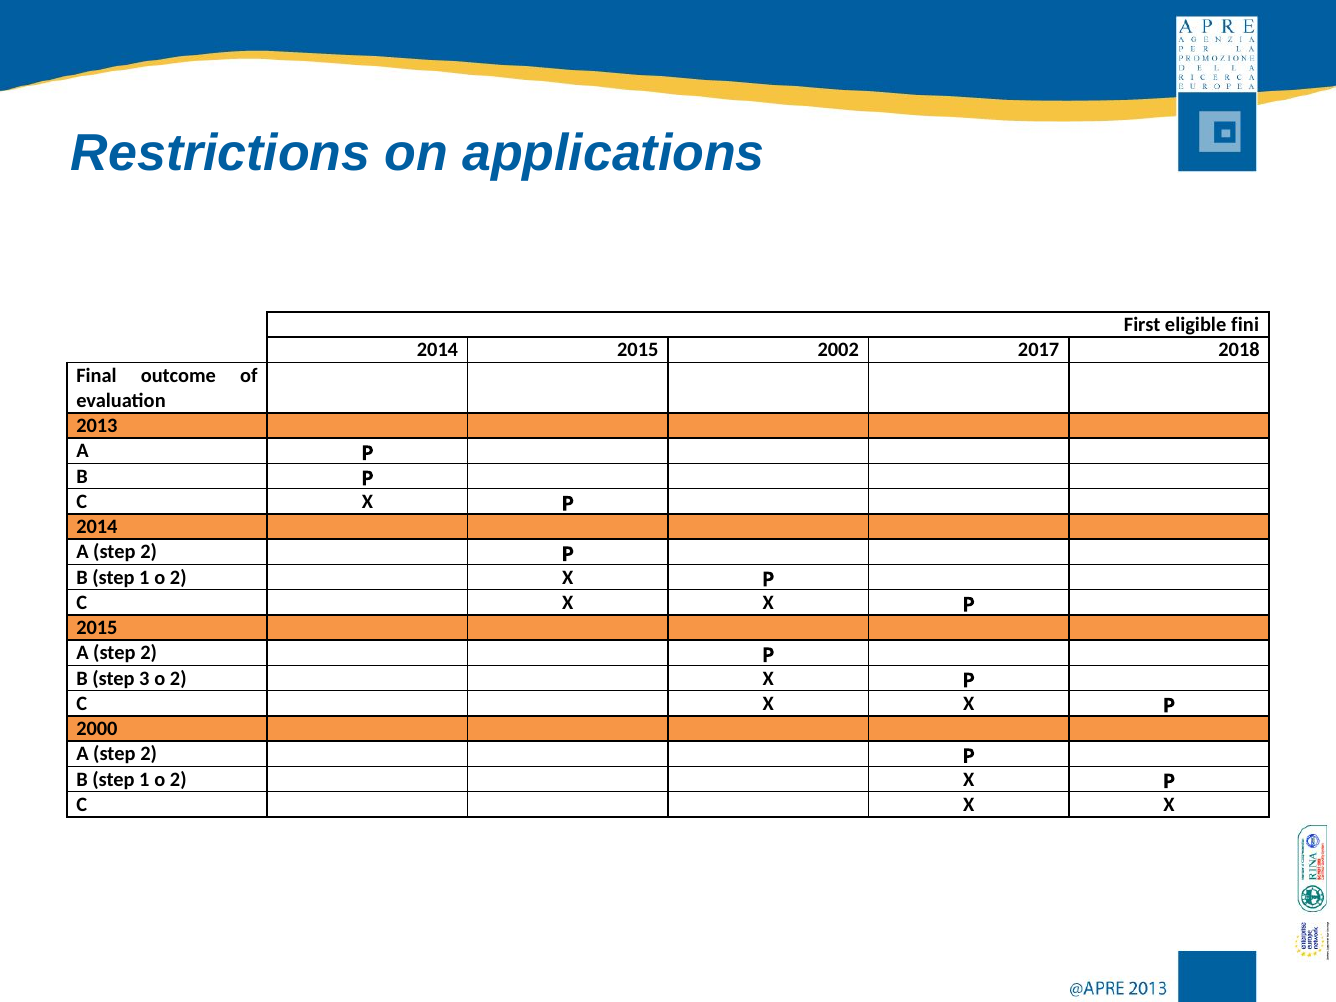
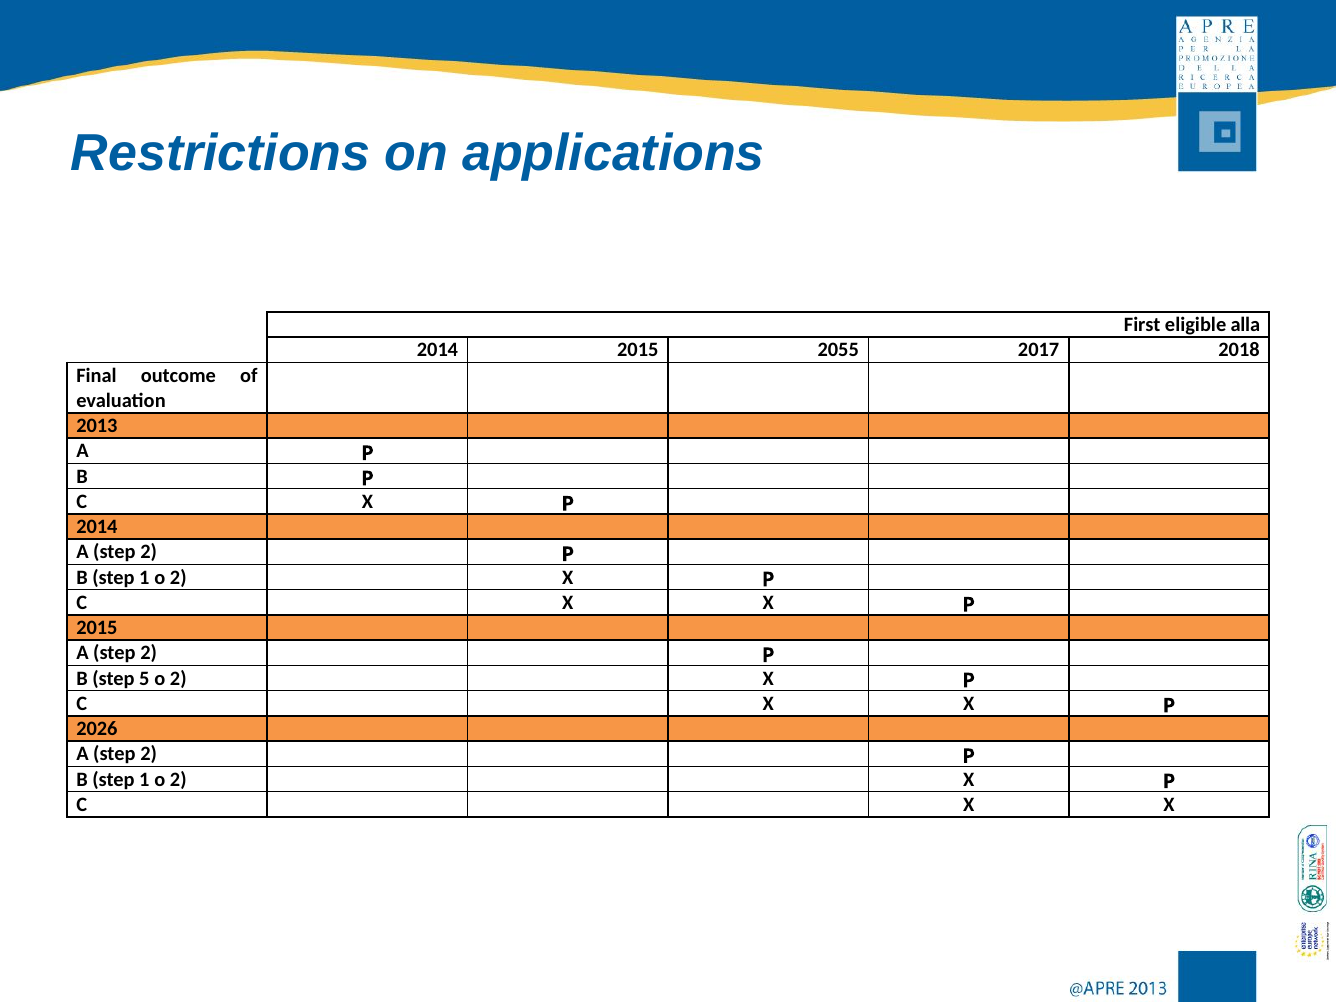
fini: fini -> alla (1245, 325)
2002: 2002 -> 2055 (838, 350)
3: 3 -> 5 (144, 678)
2000: 2000 -> 2026 (97, 729)
